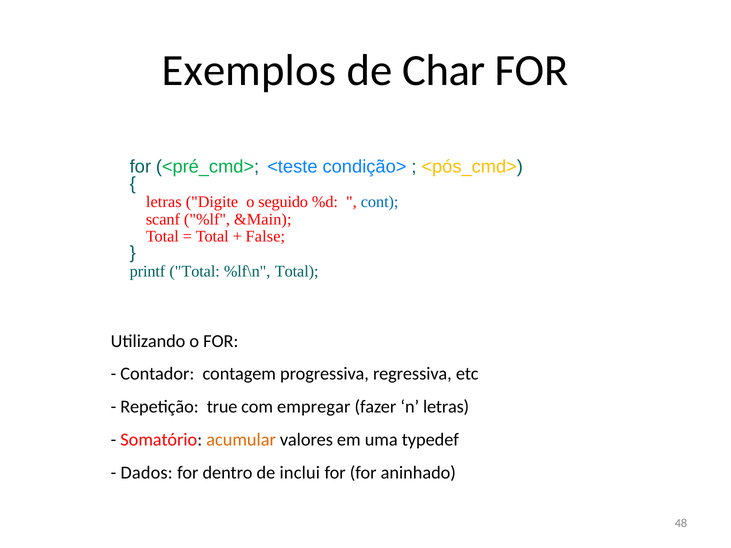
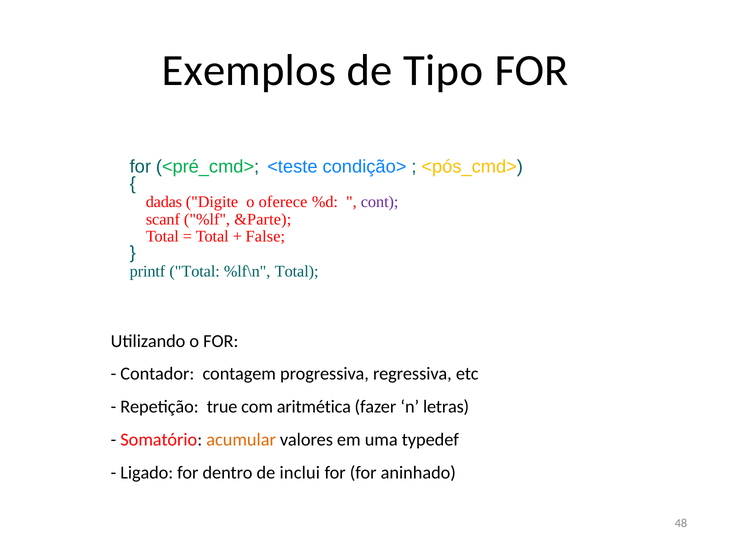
Char: Char -> Tipo (443, 71)
letras: letras -> dadas (164, 202)
seguido: seguido -> oferece (283, 202)
cont colour: blue -> purple (380, 202)
&Main: &Main -> &Parte (263, 219)
empregar: empregar -> aritmética (314, 407)
Dados: Dados -> Ligado (147, 473)
